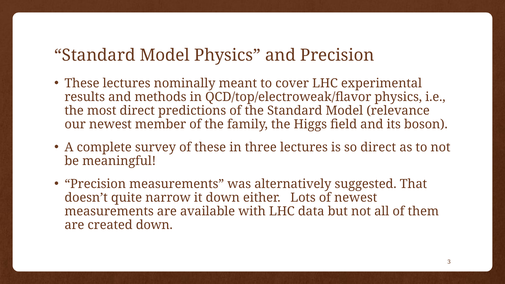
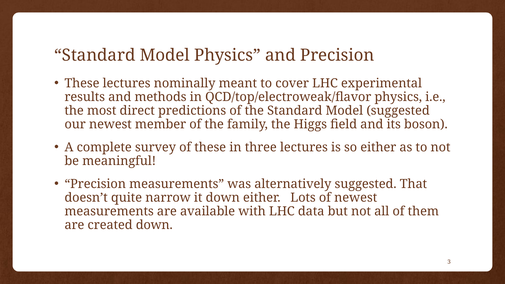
Model relevance: relevance -> suggested (398, 111)
so direct: direct -> either (378, 147)
